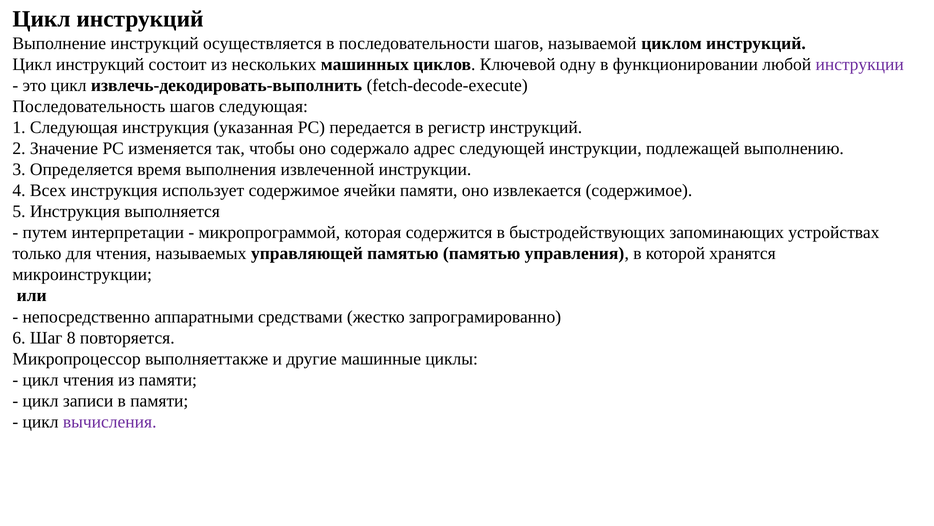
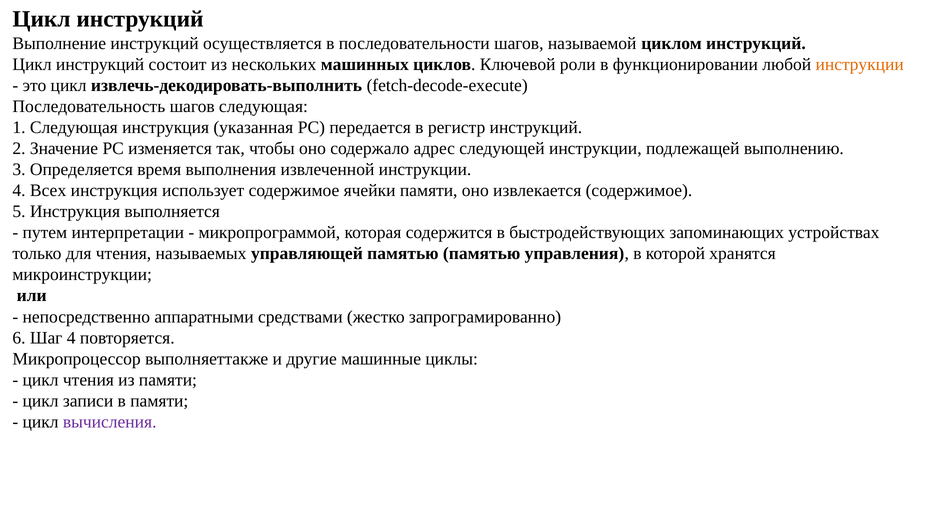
одну: одну -> роли (578, 64)
инструкции colour: purple -> orange (860, 64)
Шаг 8: 8 -> 4 (71, 337)
